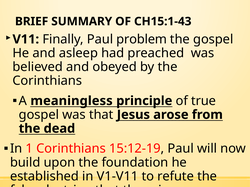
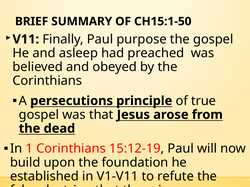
CH15:1-43: CH15:1-43 -> CH15:1-50 (163, 21)
problem: problem -> purpose (142, 39)
meaningless: meaningless -> persecutions (72, 101)
